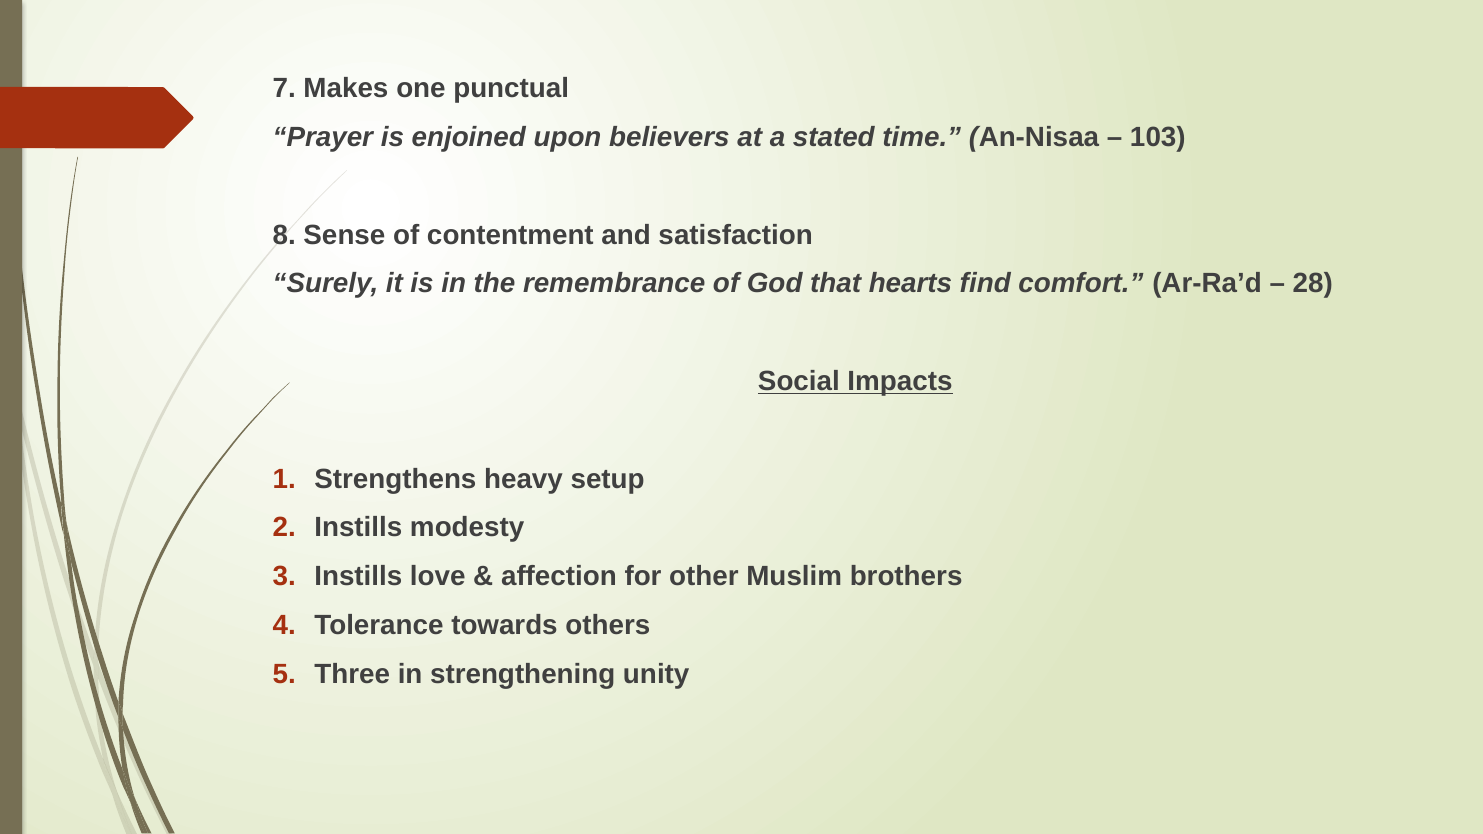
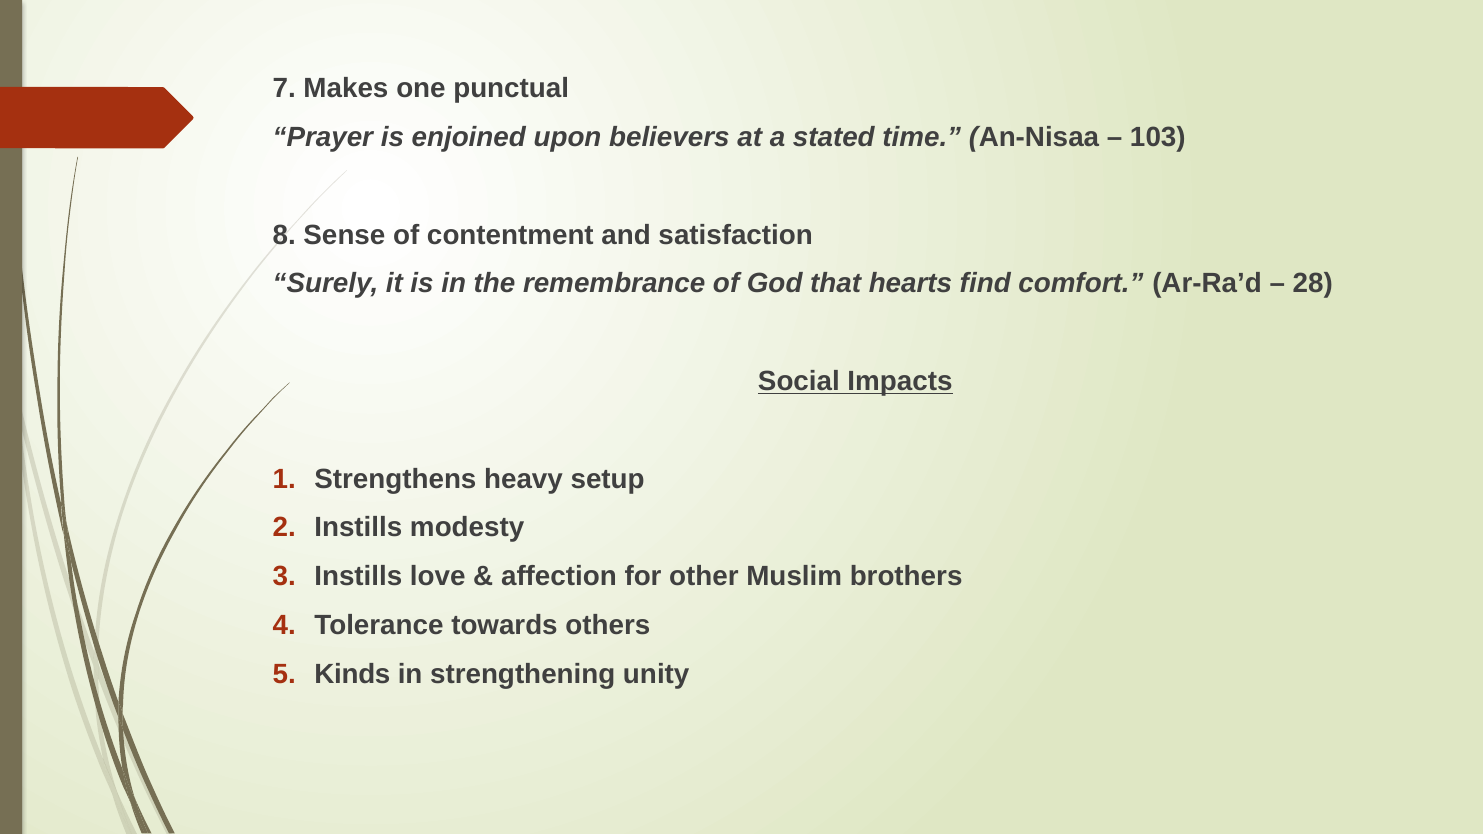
Three: Three -> Kinds (352, 674)
